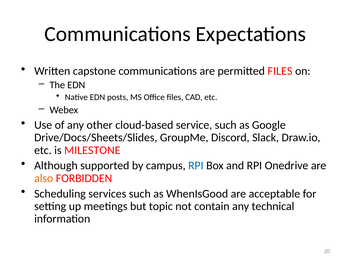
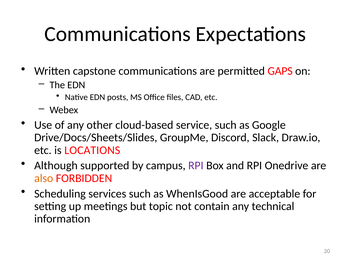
permitted FILES: FILES -> GAPS (280, 71)
MILESTONE: MILESTONE -> LOCATIONS (92, 150)
RPI colour: blue -> purple (196, 166)
